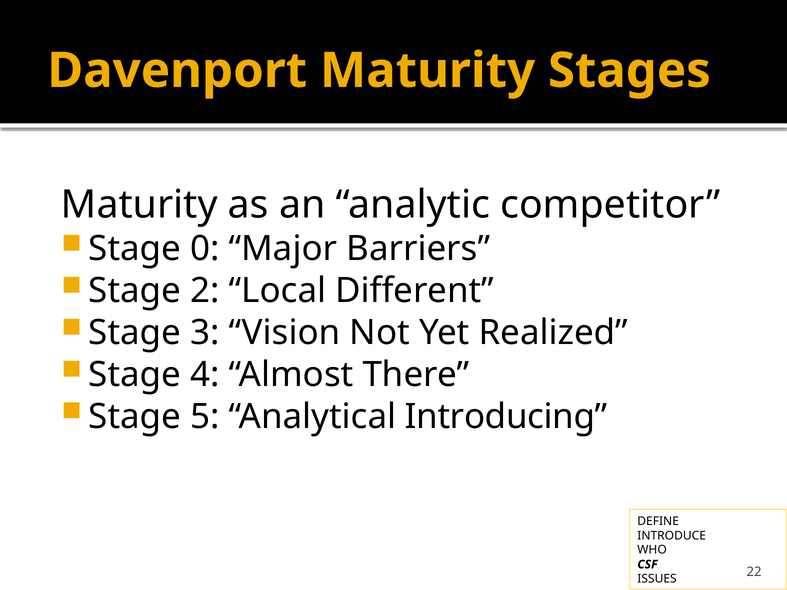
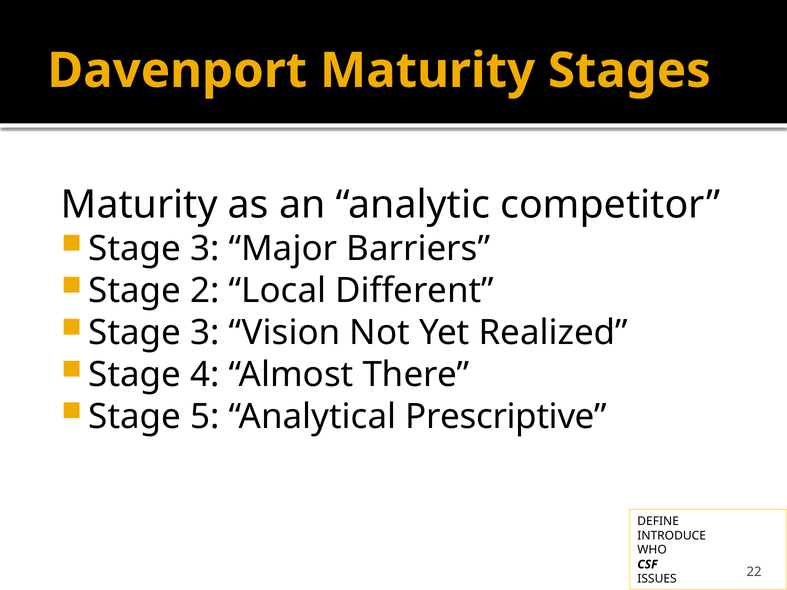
0: 0 -> 3 (205, 249)
Introducing: Introducing -> Prescriptive (506, 417)
